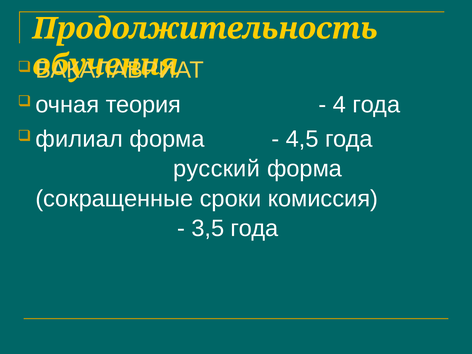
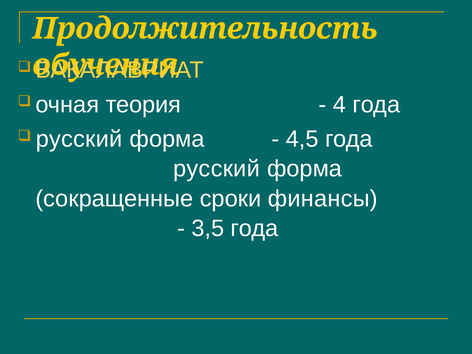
филиал: филиал -> русский (79, 139)
комиссия: комиссия -> финансы (323, 199)
